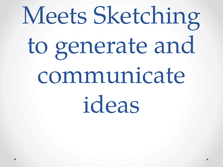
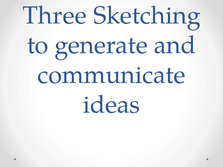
Meets: Meets -> Three (55, 15)
